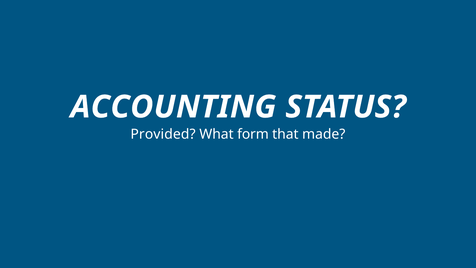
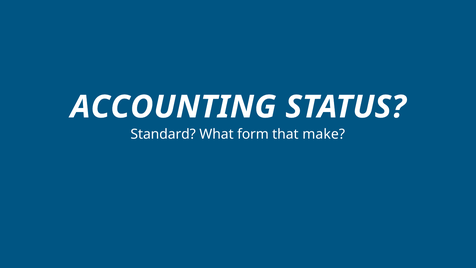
Provided: Provided -> Standard (163, 134)
made: made -> make (324, 134)
